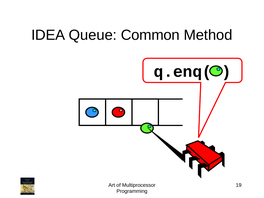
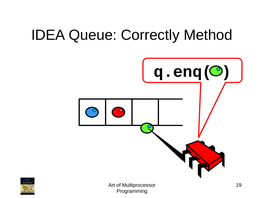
Common: Common -> Correctly (150, 35)
